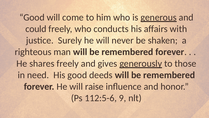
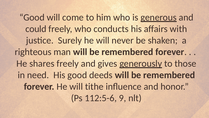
raise: raise -> tithe (94, 86)
